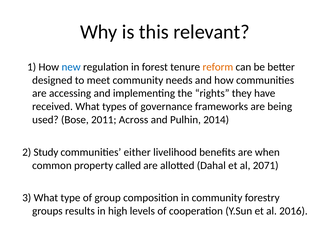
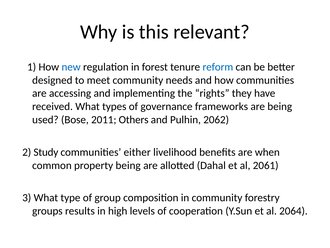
reform colour: orange -> blue (218, 67)
Across: Across -> Others (134, 120)
2014: 2014 -> 2062 (216, 120)
property called: called -> being (128, 165)
2071: 2071 -> 2061 (266, 165)
2016: 2016 -> 2064 (293, 211)
